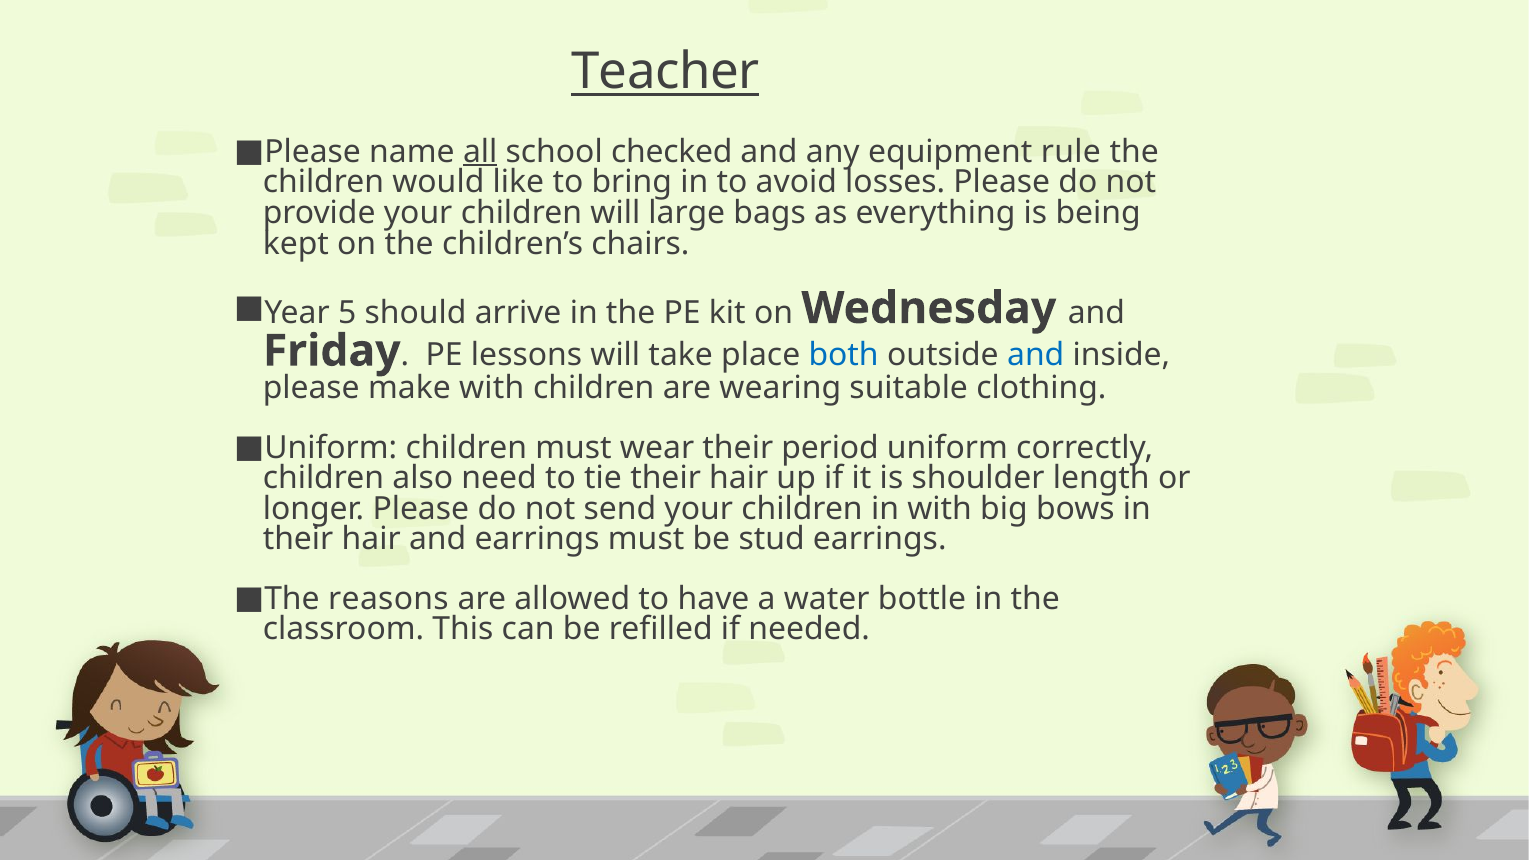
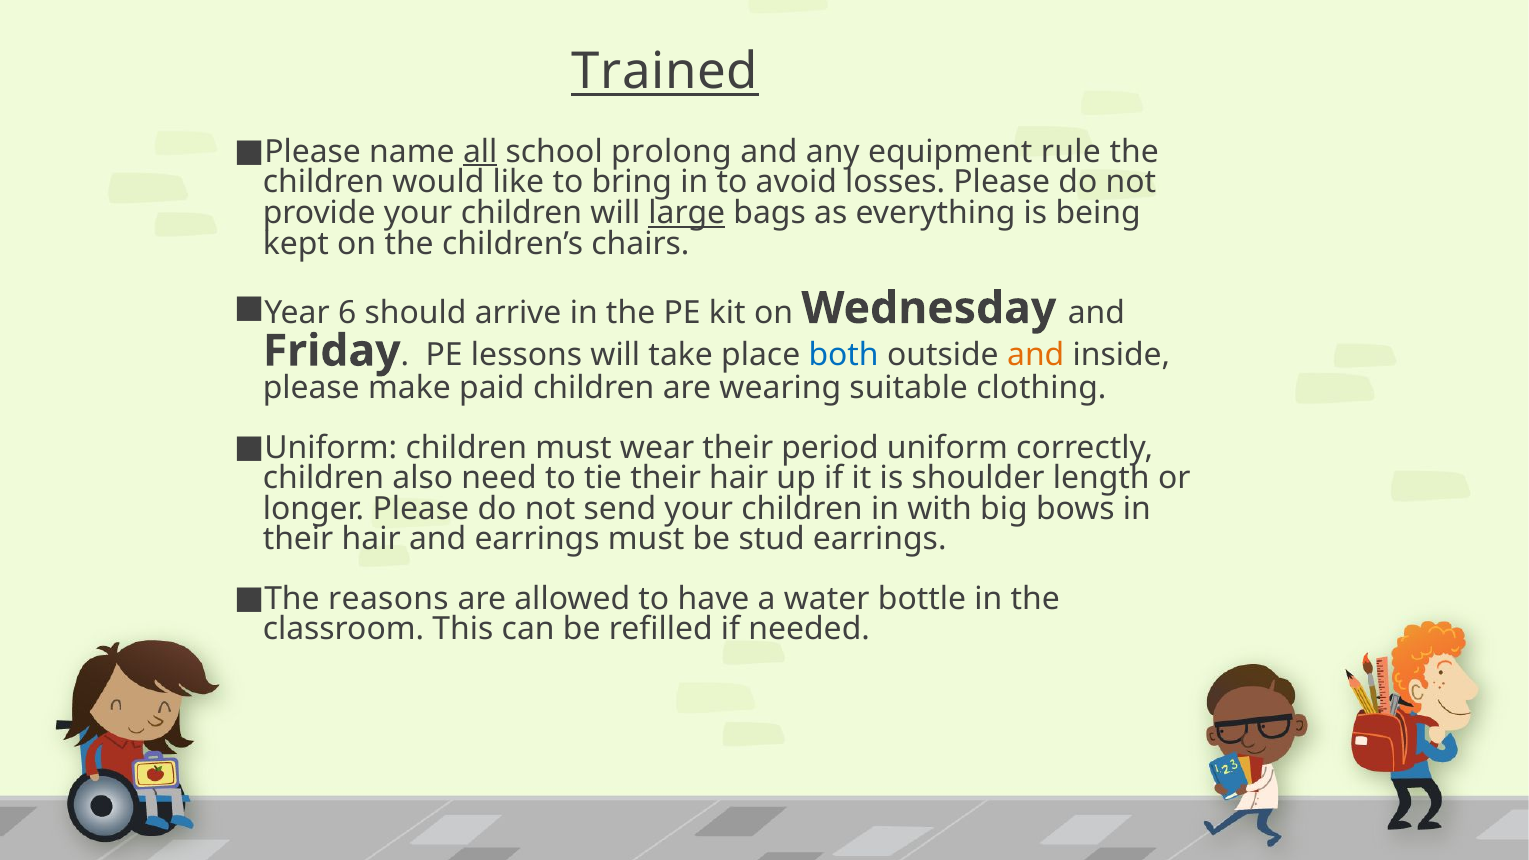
Teacher: Teacher -> Trained (665, 71)
checked: checked -> prolong (671, 152)
large underline: none -> present (687, 213)
5: 5 -> 6 (347, 313)
and colour: blue -> orange (1036, 355)
make with: with -> paid (492, 388)
